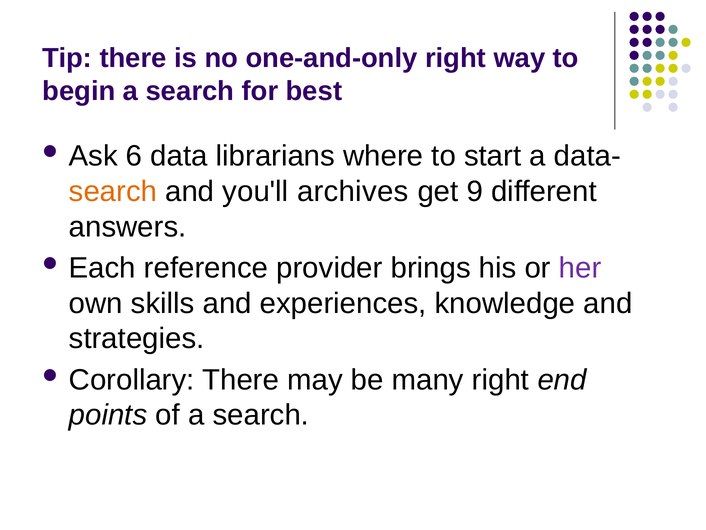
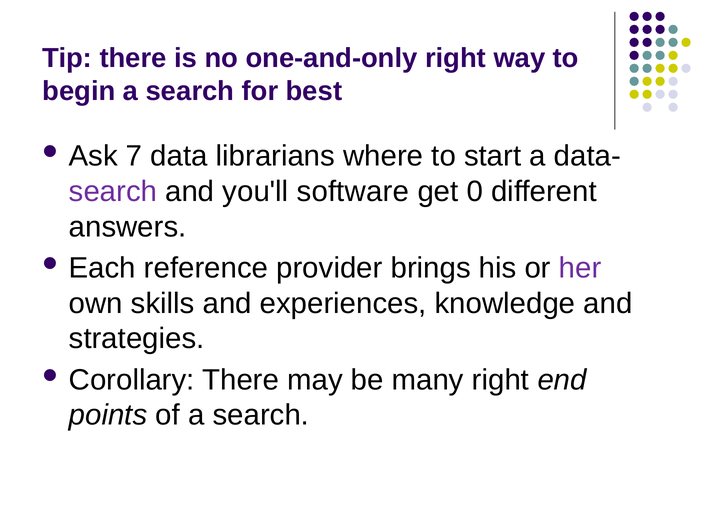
6: 6 -> 7 (134, 156)
search colour: orange -> purple (113, 191)
archives: archives -> software (353, 191)
9: 9 -> 0 (475, 191)
